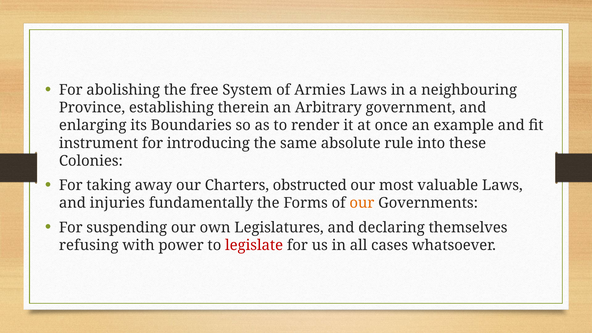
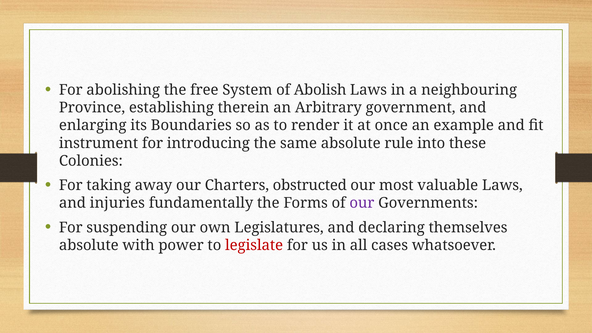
Armies: Armies -> Abolish (320, 90)
our colour: orange -> purple (362, 203)
refusing: refusing -> absolute (89, 245)
